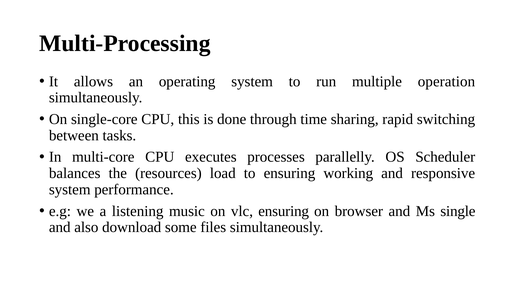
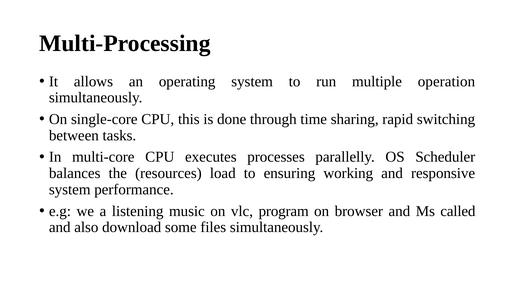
vlc ensuring: ensuring -> program (284, 211)
single: single -> called (458, 211)
